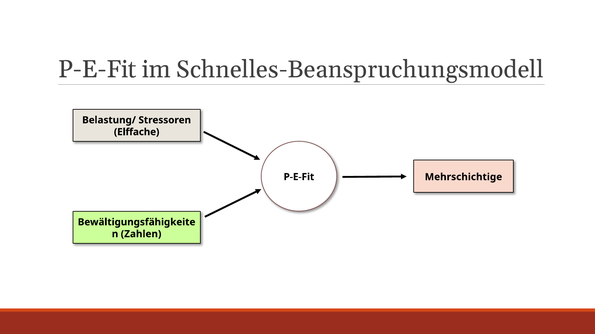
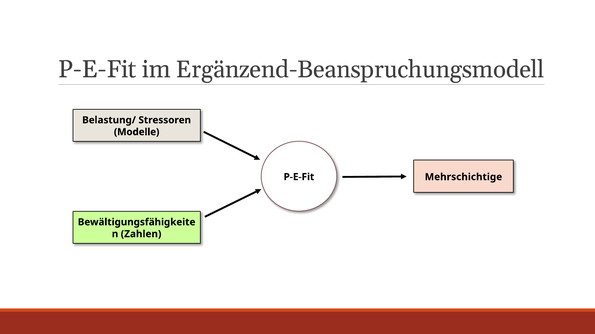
Schnelles-Beanspruchungsmodell: Schnelles-Beanspruchungsmodell -> Ergänzend-Beanspruchungsmodell (360, 70)
Elffache: Elffache -> Modelle (137, 132)
